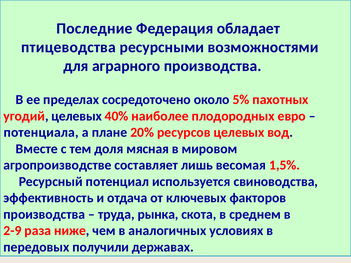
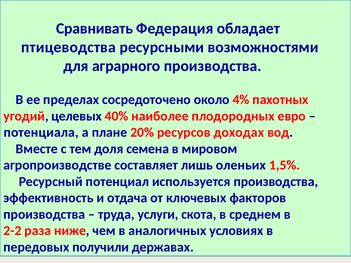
Последние: Последние -> Сравнивать (95, 29)
5%: 5% -> 4% (241, 100)
ресурсов целевых: целевых -> доходах (239, 133)
мясная: мясная -> семена (148, 149)
весомая: весомая -> оленьих (241, 165)
используется свиноводства: свиноводства -> производства (276, 182)
рынка: рынка -> услуги (158, 215)
2-9: 2-9 -> 2-2 (12, 231)
